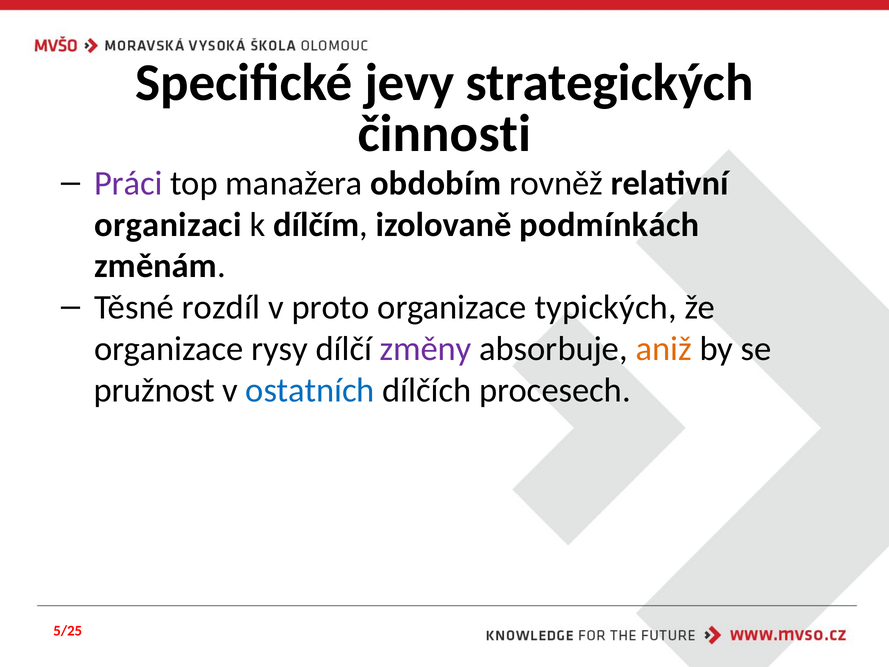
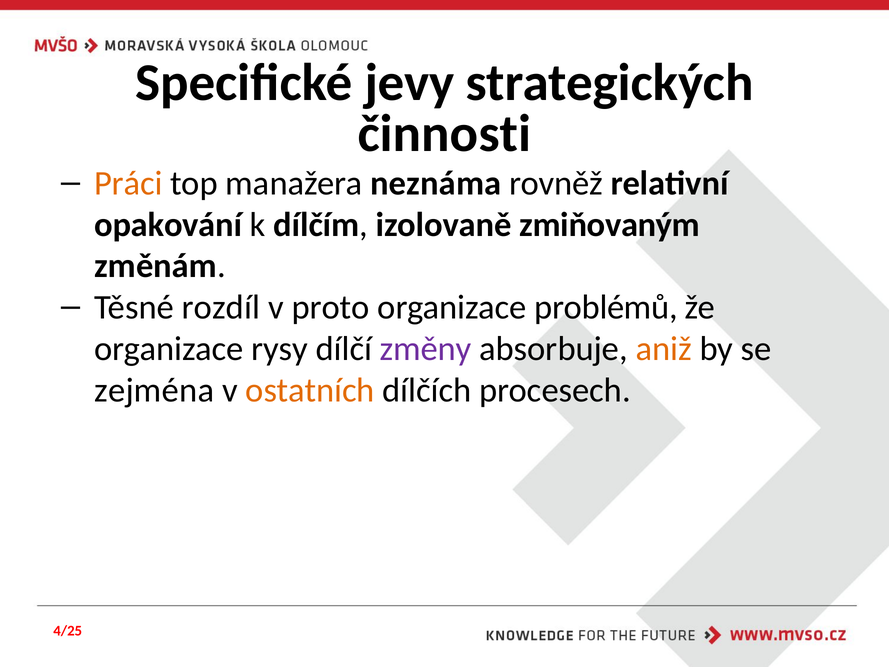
Práci colour: purple -> orange (128, 183)
obdobím: obdobím -> neznáma (436, 183)
organizaci: organizaci -> opakování (168, 225)
podmínkách: podmínkách -> zmiňovaným (610, 225)
typických: typických -> problémů (606, 307)
pružnost: pružnost -> zejména (154, 390)
ostatních colour: blue -> orange (310, 390)
5/25: 5/25 -> 4/25 (68, 631)
